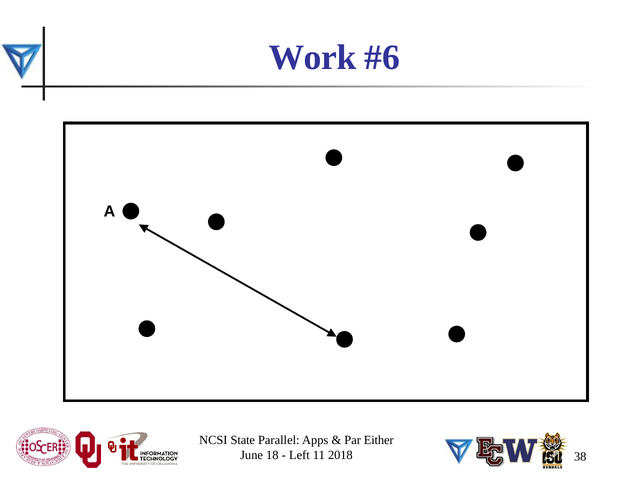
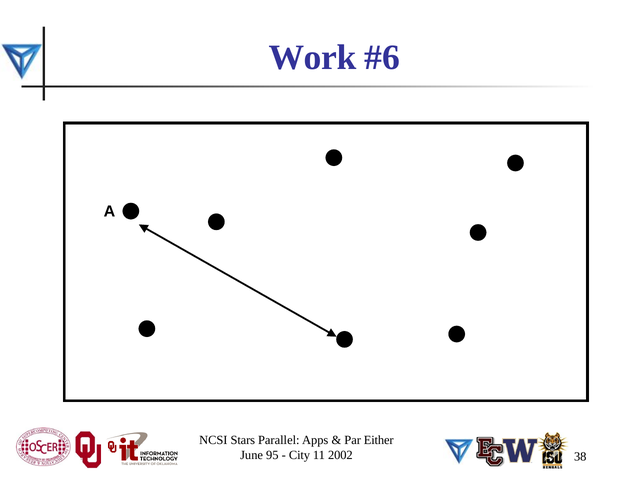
State: State -> Stars (243, 440)
18: 18 -> 95 (272, 455)
Left: Left -> City (299, 455)
2018: 2018 -> 2002 (340, 455)
